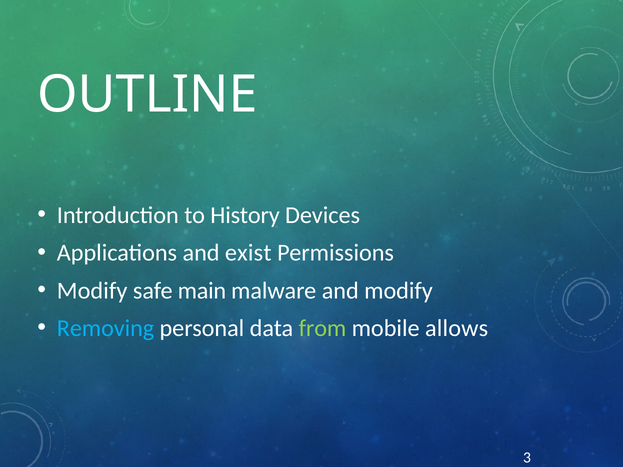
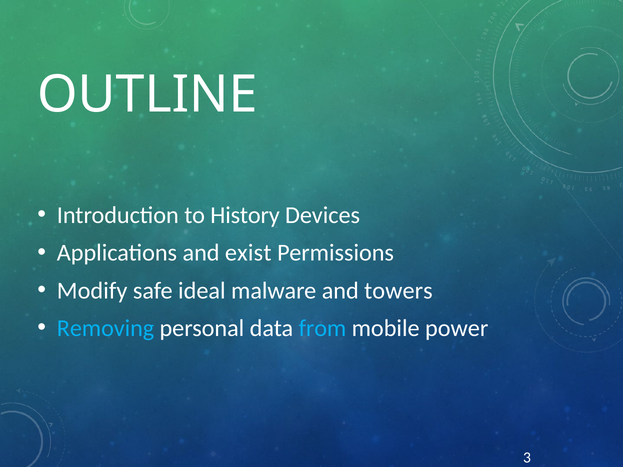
main: main -> ideal (202, 291)
and modify: modify -> towers (398, 291)
from colour: light green -> light blue (322, 328)
allows: allows -> power (457, 328)
